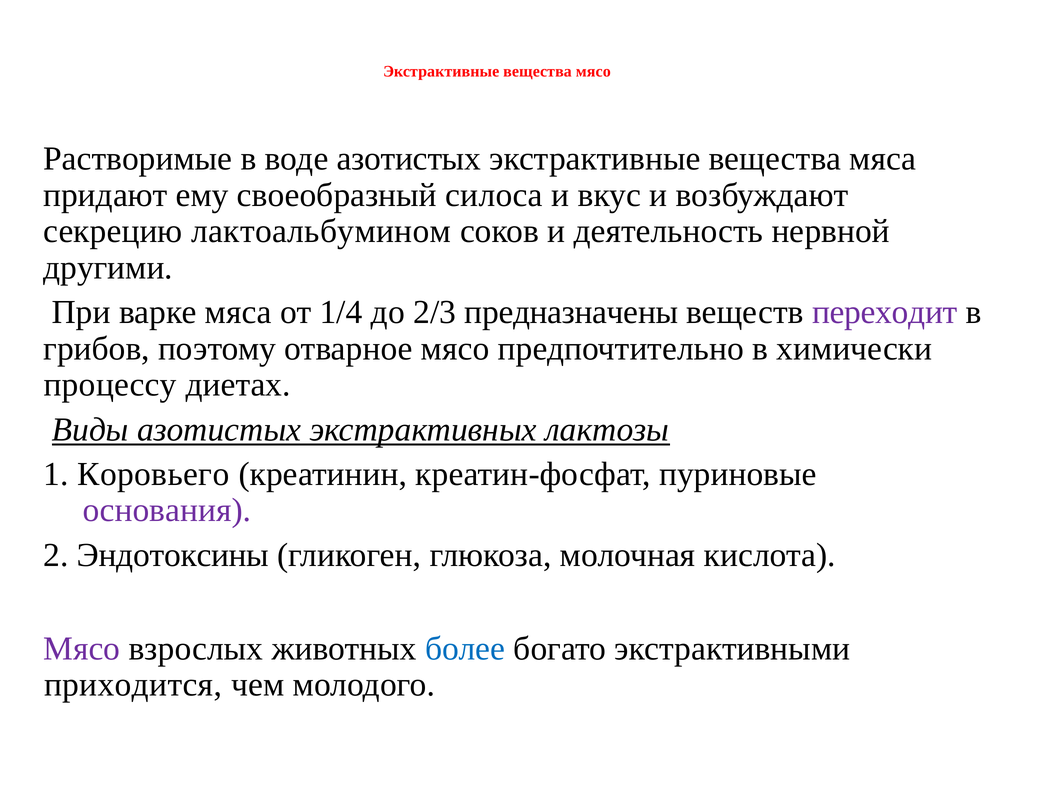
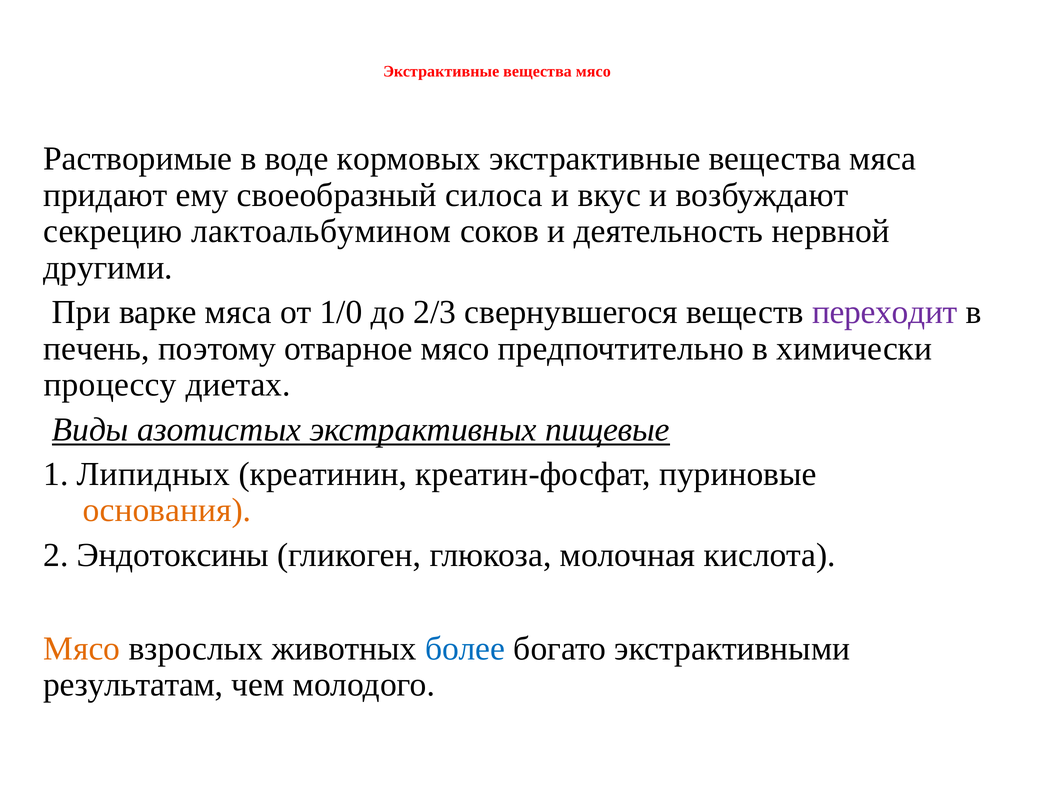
воде азотистых: азотистых -> кормовых (409, 158)
1/4: 1/4 -> 1/0 (341, 312)
предназначены: предназначены -> свернувшегося (571, 312)
грибов: грибов -> печень (97, 348)
лактозы: лактозы -> пищевые (607, 429)
Коровьего: Коровьего -> Липидных (153, 474)
основания colour: purple -> orange (167, 510)
Мясо colour: purple -> orange (82, 648)
приходится: приходится -> результатам (133, 684)
